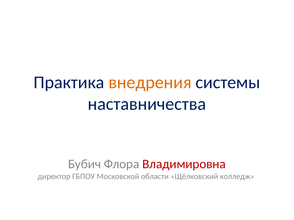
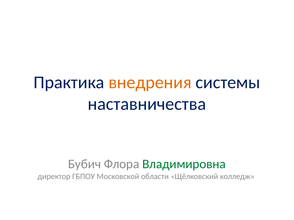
Владимировна colour: red -> green (184, 164)
